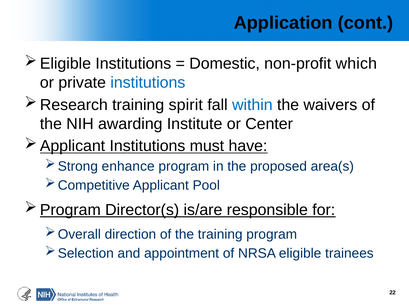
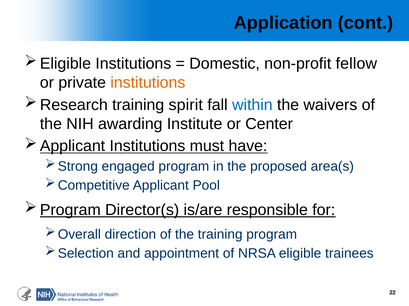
which: which -> fellow (356, 64)
institutions colour: blue -> orange (148, 83)
enhance: enhance -> engaged (128, 167)
